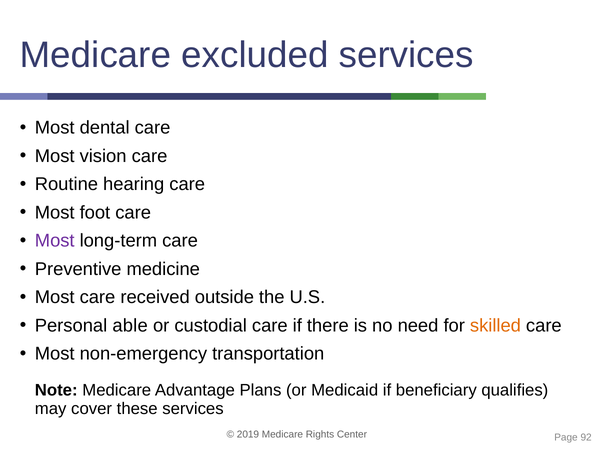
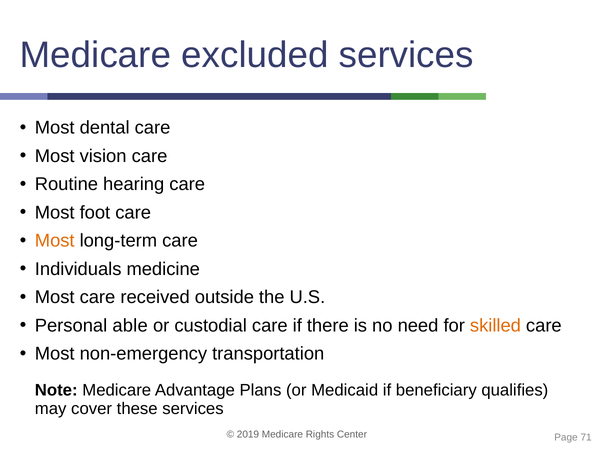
Most colour: purple -> orange (55, 240)
Preventive: Preventive -> Individuals (78, 269)
92: 92 -> 71 (586, 437)
